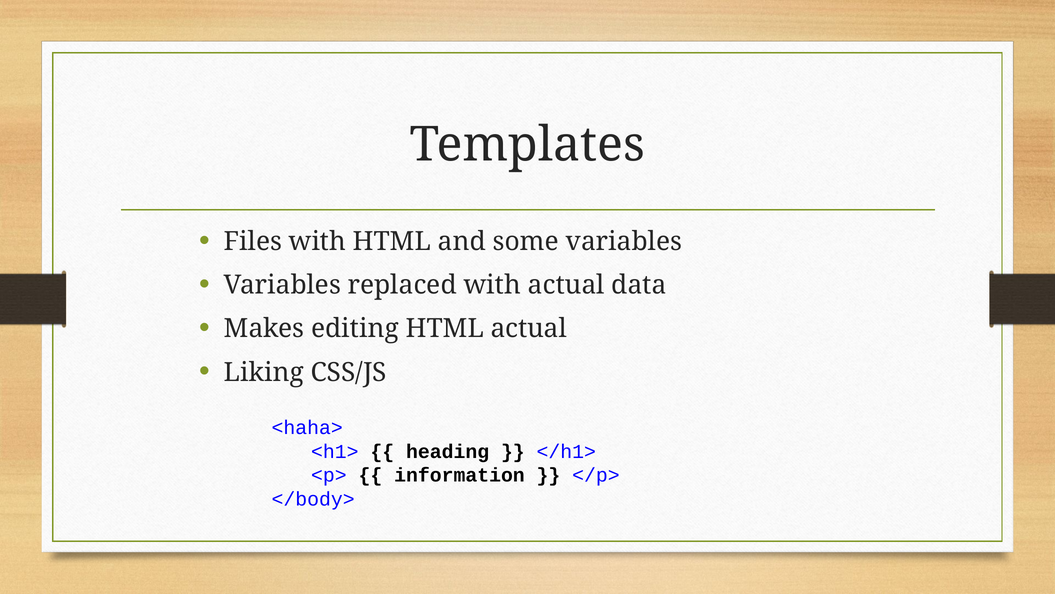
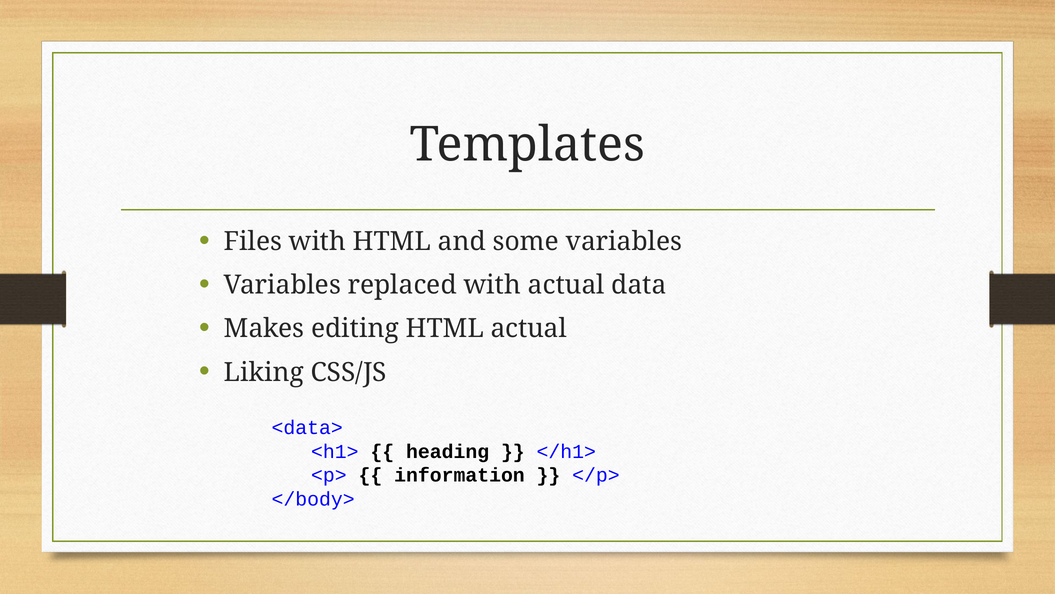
<haha>: <haha> -> <data> (307, 428)
